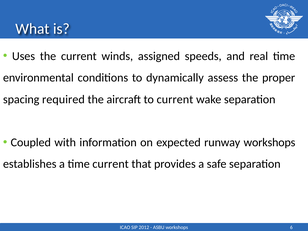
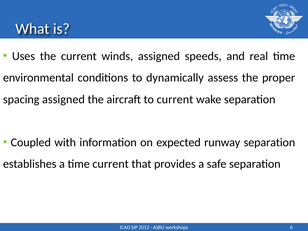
spacing required: required -> assigned (63, 99)
runway workshops: workshops -> separation (269, 142)
